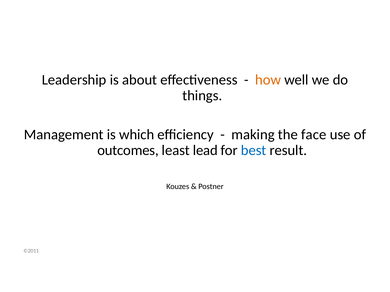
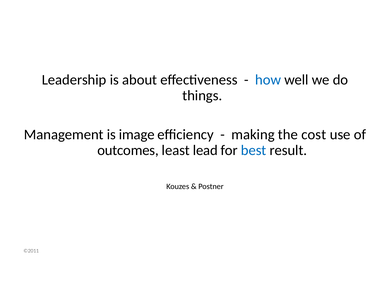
how colour: orange -> blue (268, 80)
which: which -> image (137, 135)
face: face -> cost (314, 135)
